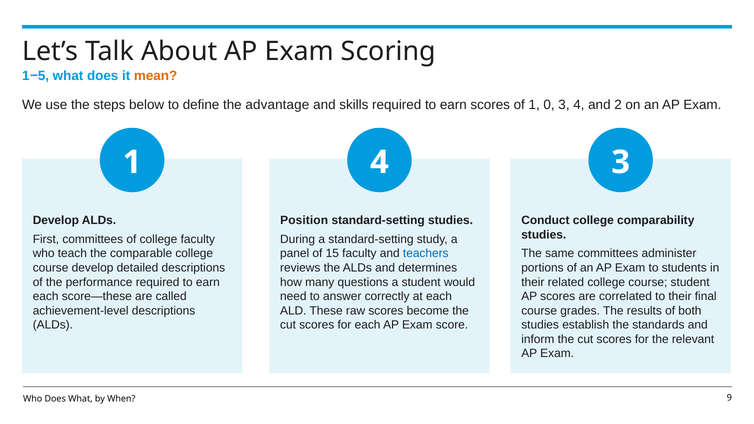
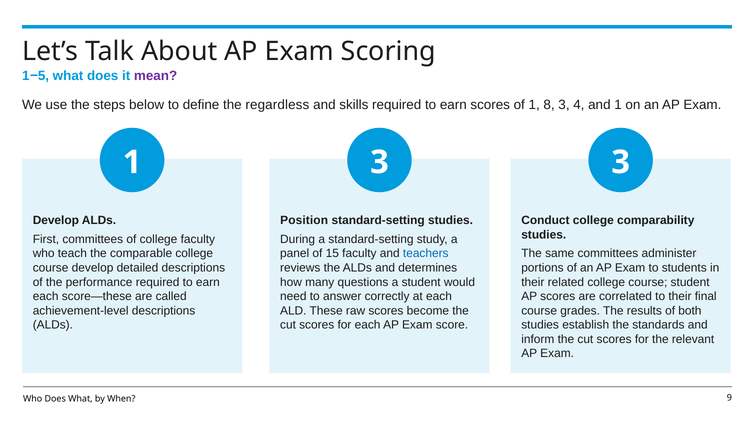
mean colour: orange -> purple (156, 76)
advantage: advantage -> regardless (277, 105)
0: 0 -> 8 (549, 105)
and 2: 2 -> 1 (618, 105)
1 4: 4 -> 3 (379, 162)
